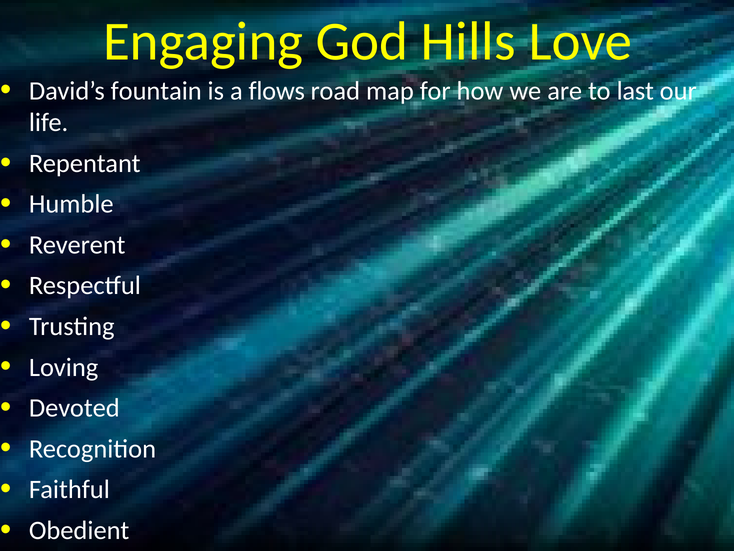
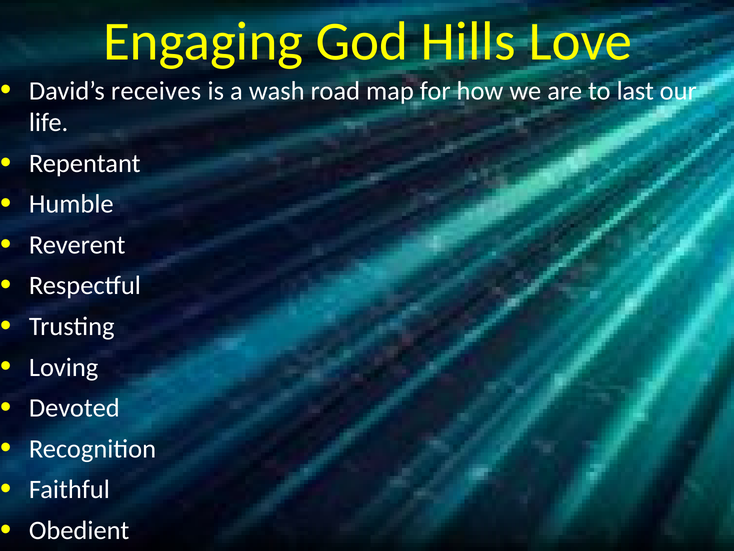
fountain: fountain -> receives (156, 91)
flows: flows -> wash (277, 91)
